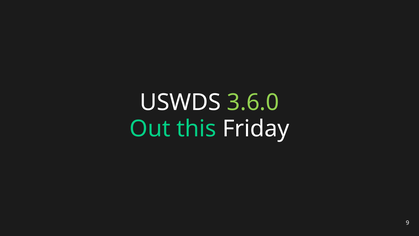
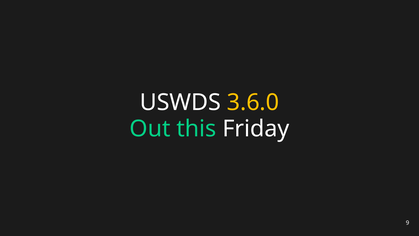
3.6.0 colour: light green -> yellow (253, 102)
